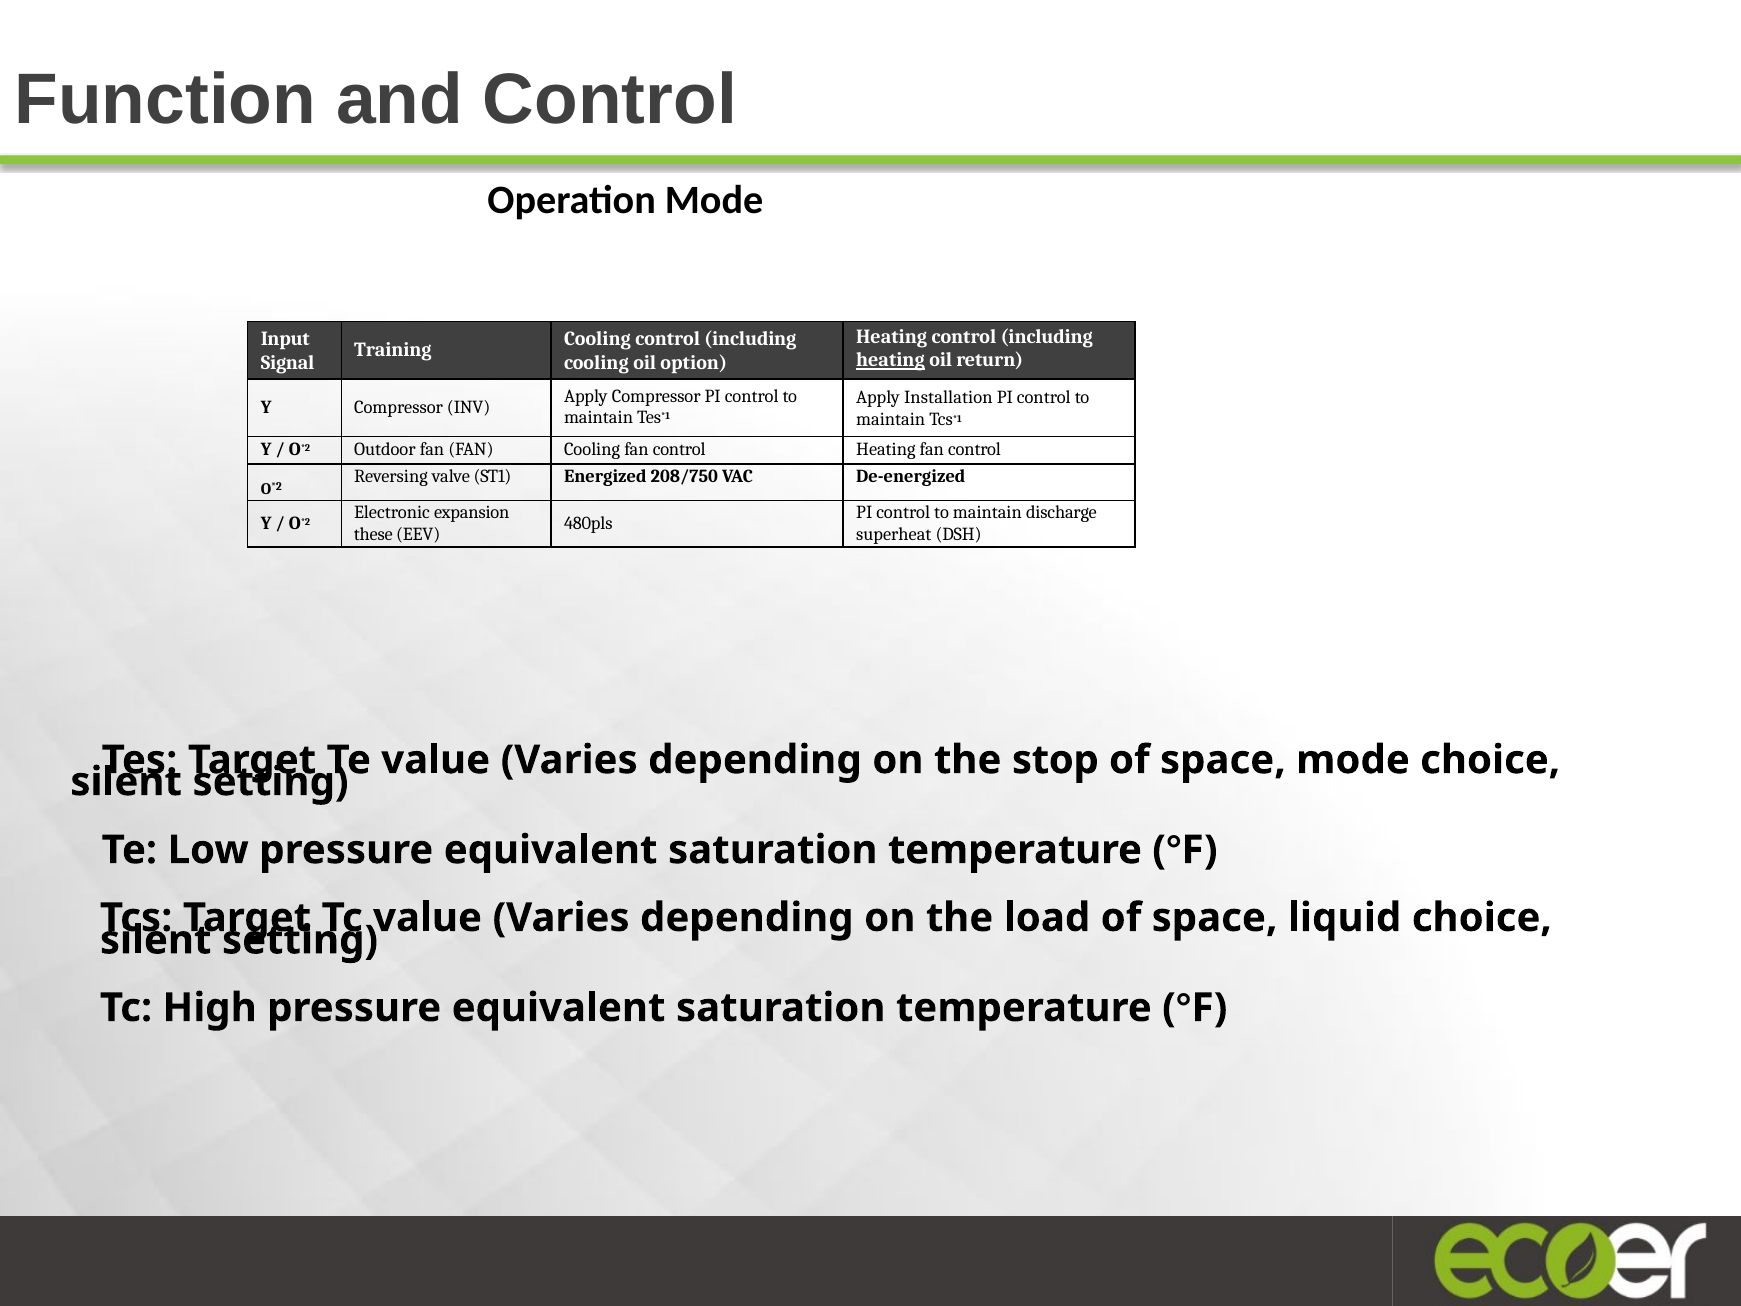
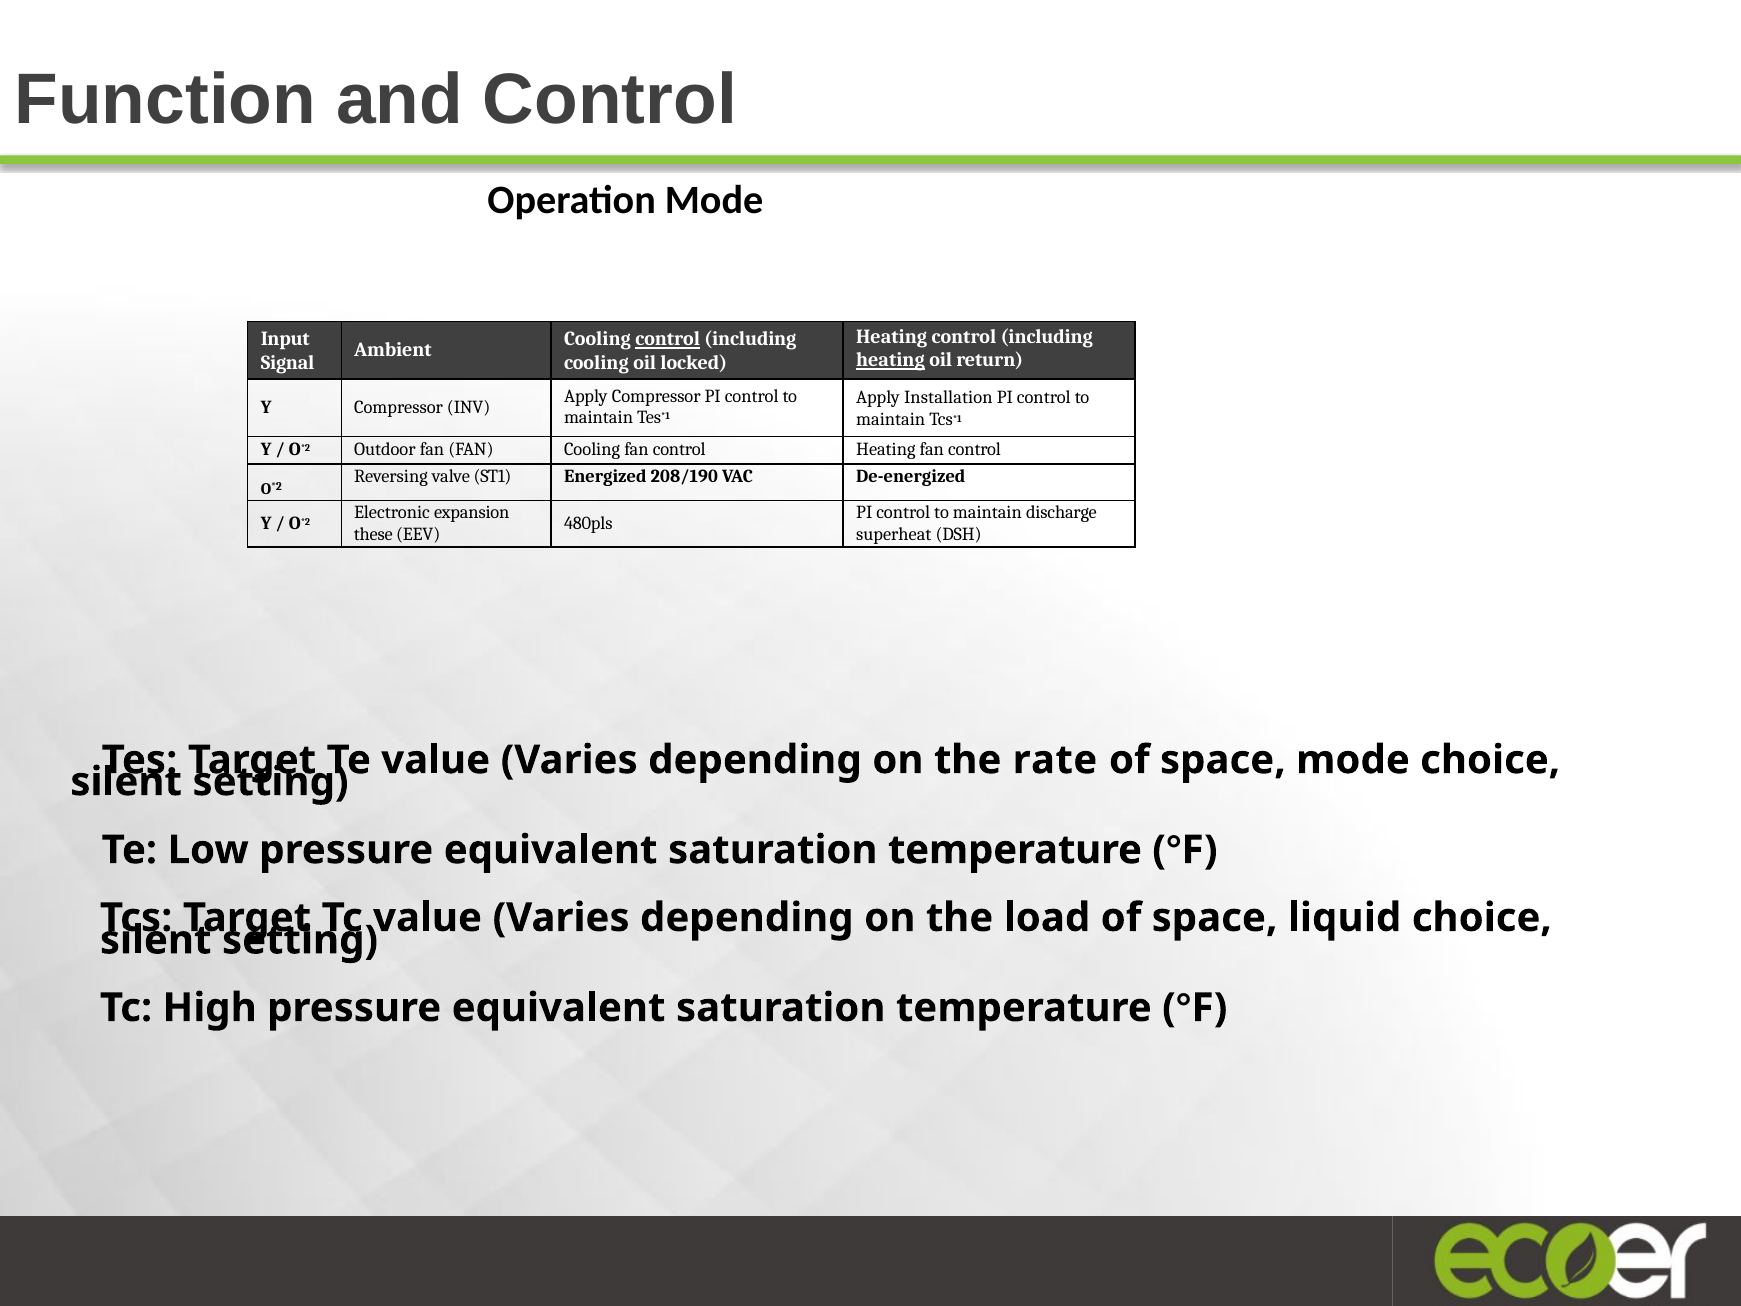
control underline: none -> present (668, 339)
Training: Training -> Ambient (393, 350)
option: option -> locked (694, 363)
208/750: 208/750 -> 208/190 (684, 477)
stop: stop -> rate (1055, 760)
